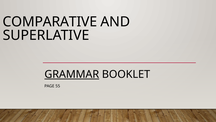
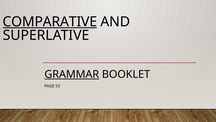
COMPARATIVE underline: none -> present (50, 22)
